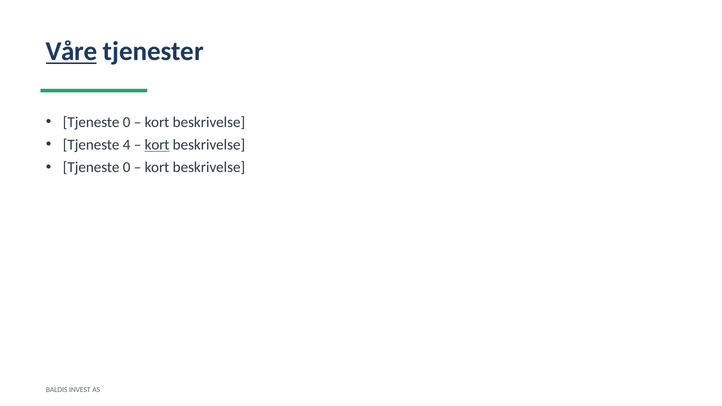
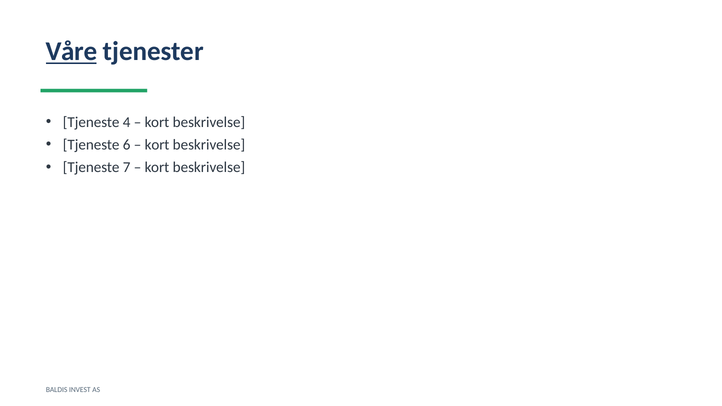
0: 0 -> 4 (127, 122)
4: 4 -> 6 (127, 145)
kort underline: present -> none (157, 145)
0: 0 -> 7 (127, 167)
